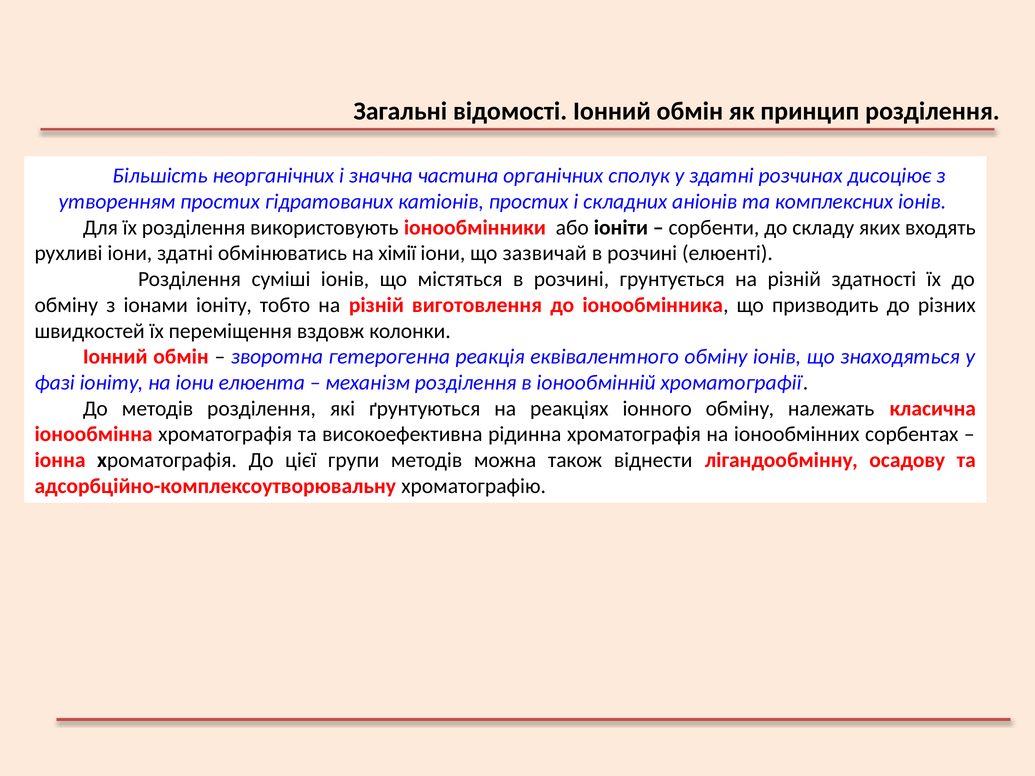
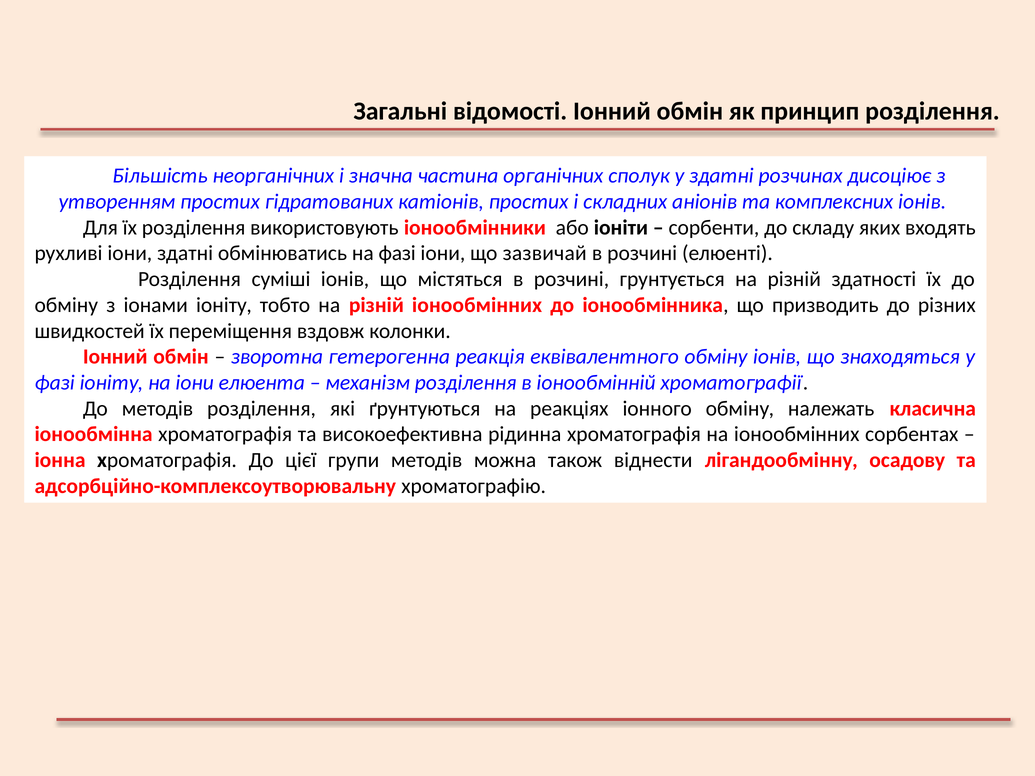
на хімії: хімії -> фазі (397, 253)
різній виготовлення: виготовлення -> іонообмінних (477, 305)
